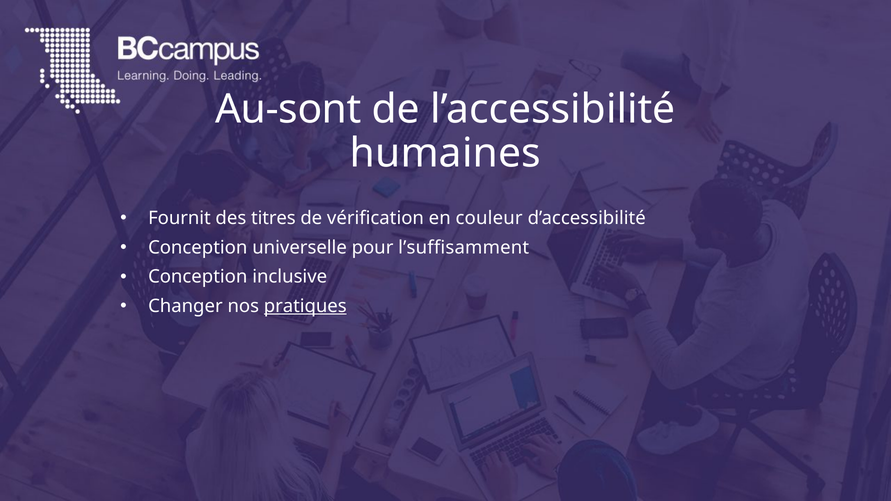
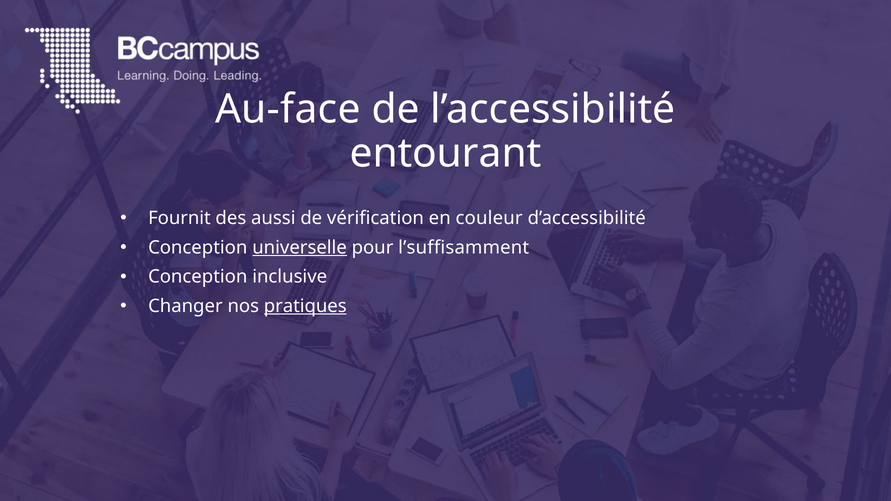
Au-sont: Au-sont -> Au-face (288, 109)
humaines: humaines -> entourant (445, 153)
titres: titres -> aussi (273, 218)
universelle underline: none -> present (300, 248)
